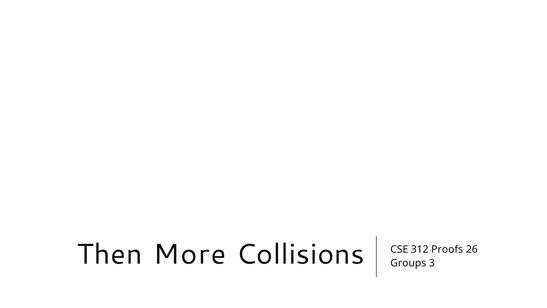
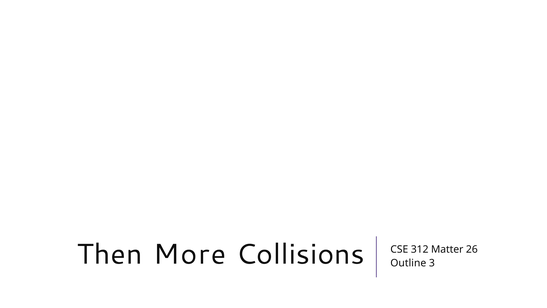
Proofs: Proofs -> Matter (447, 249)
Groups: Groups -> Outline (408, 263)
